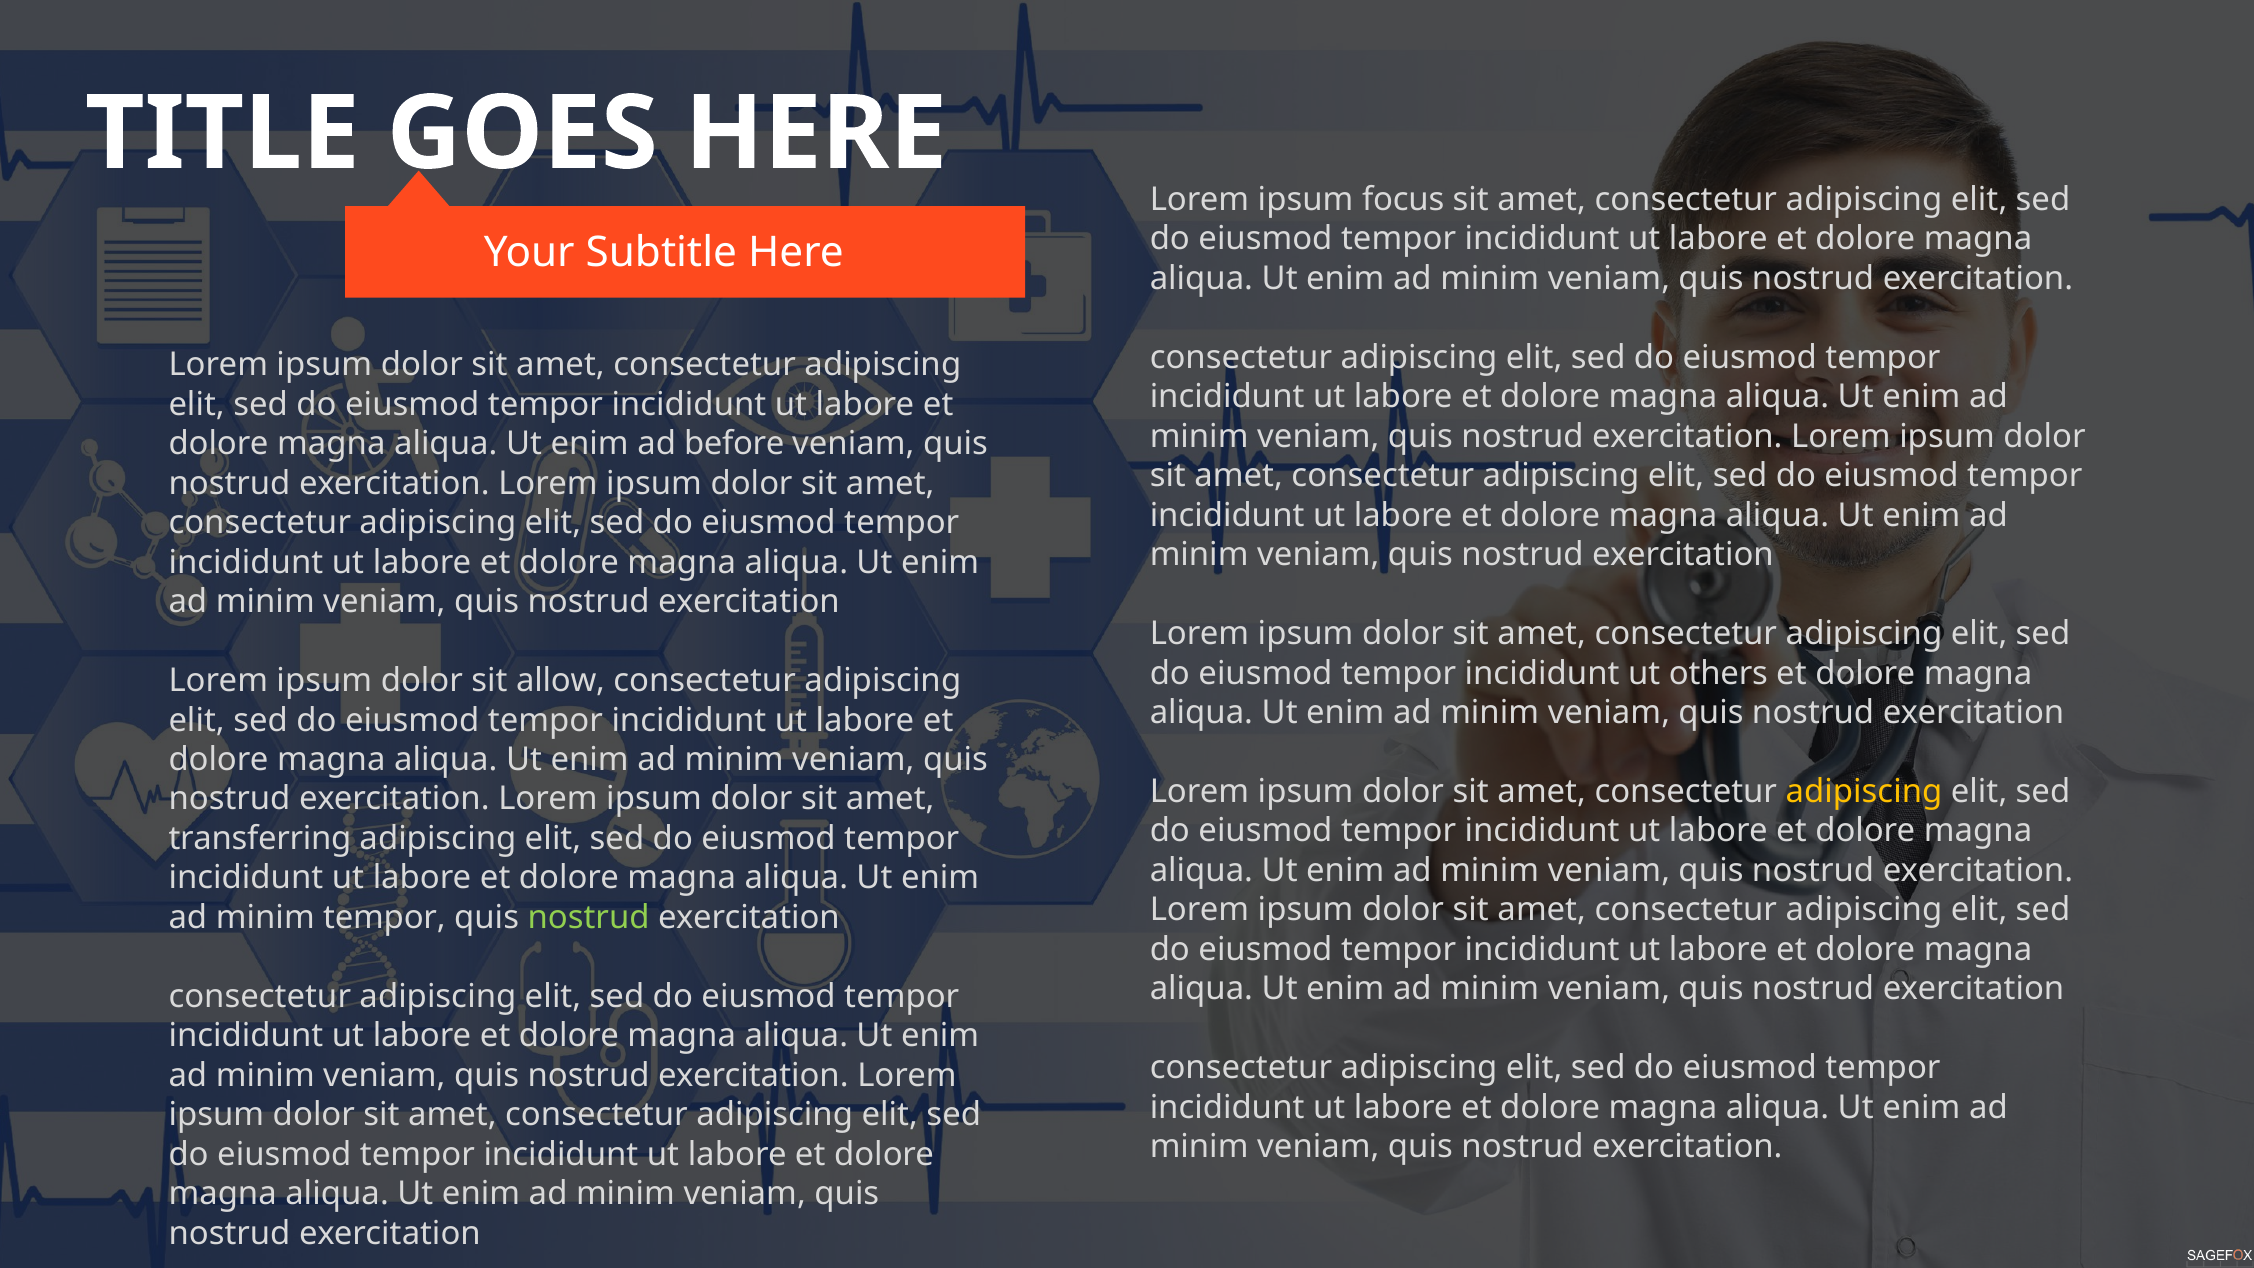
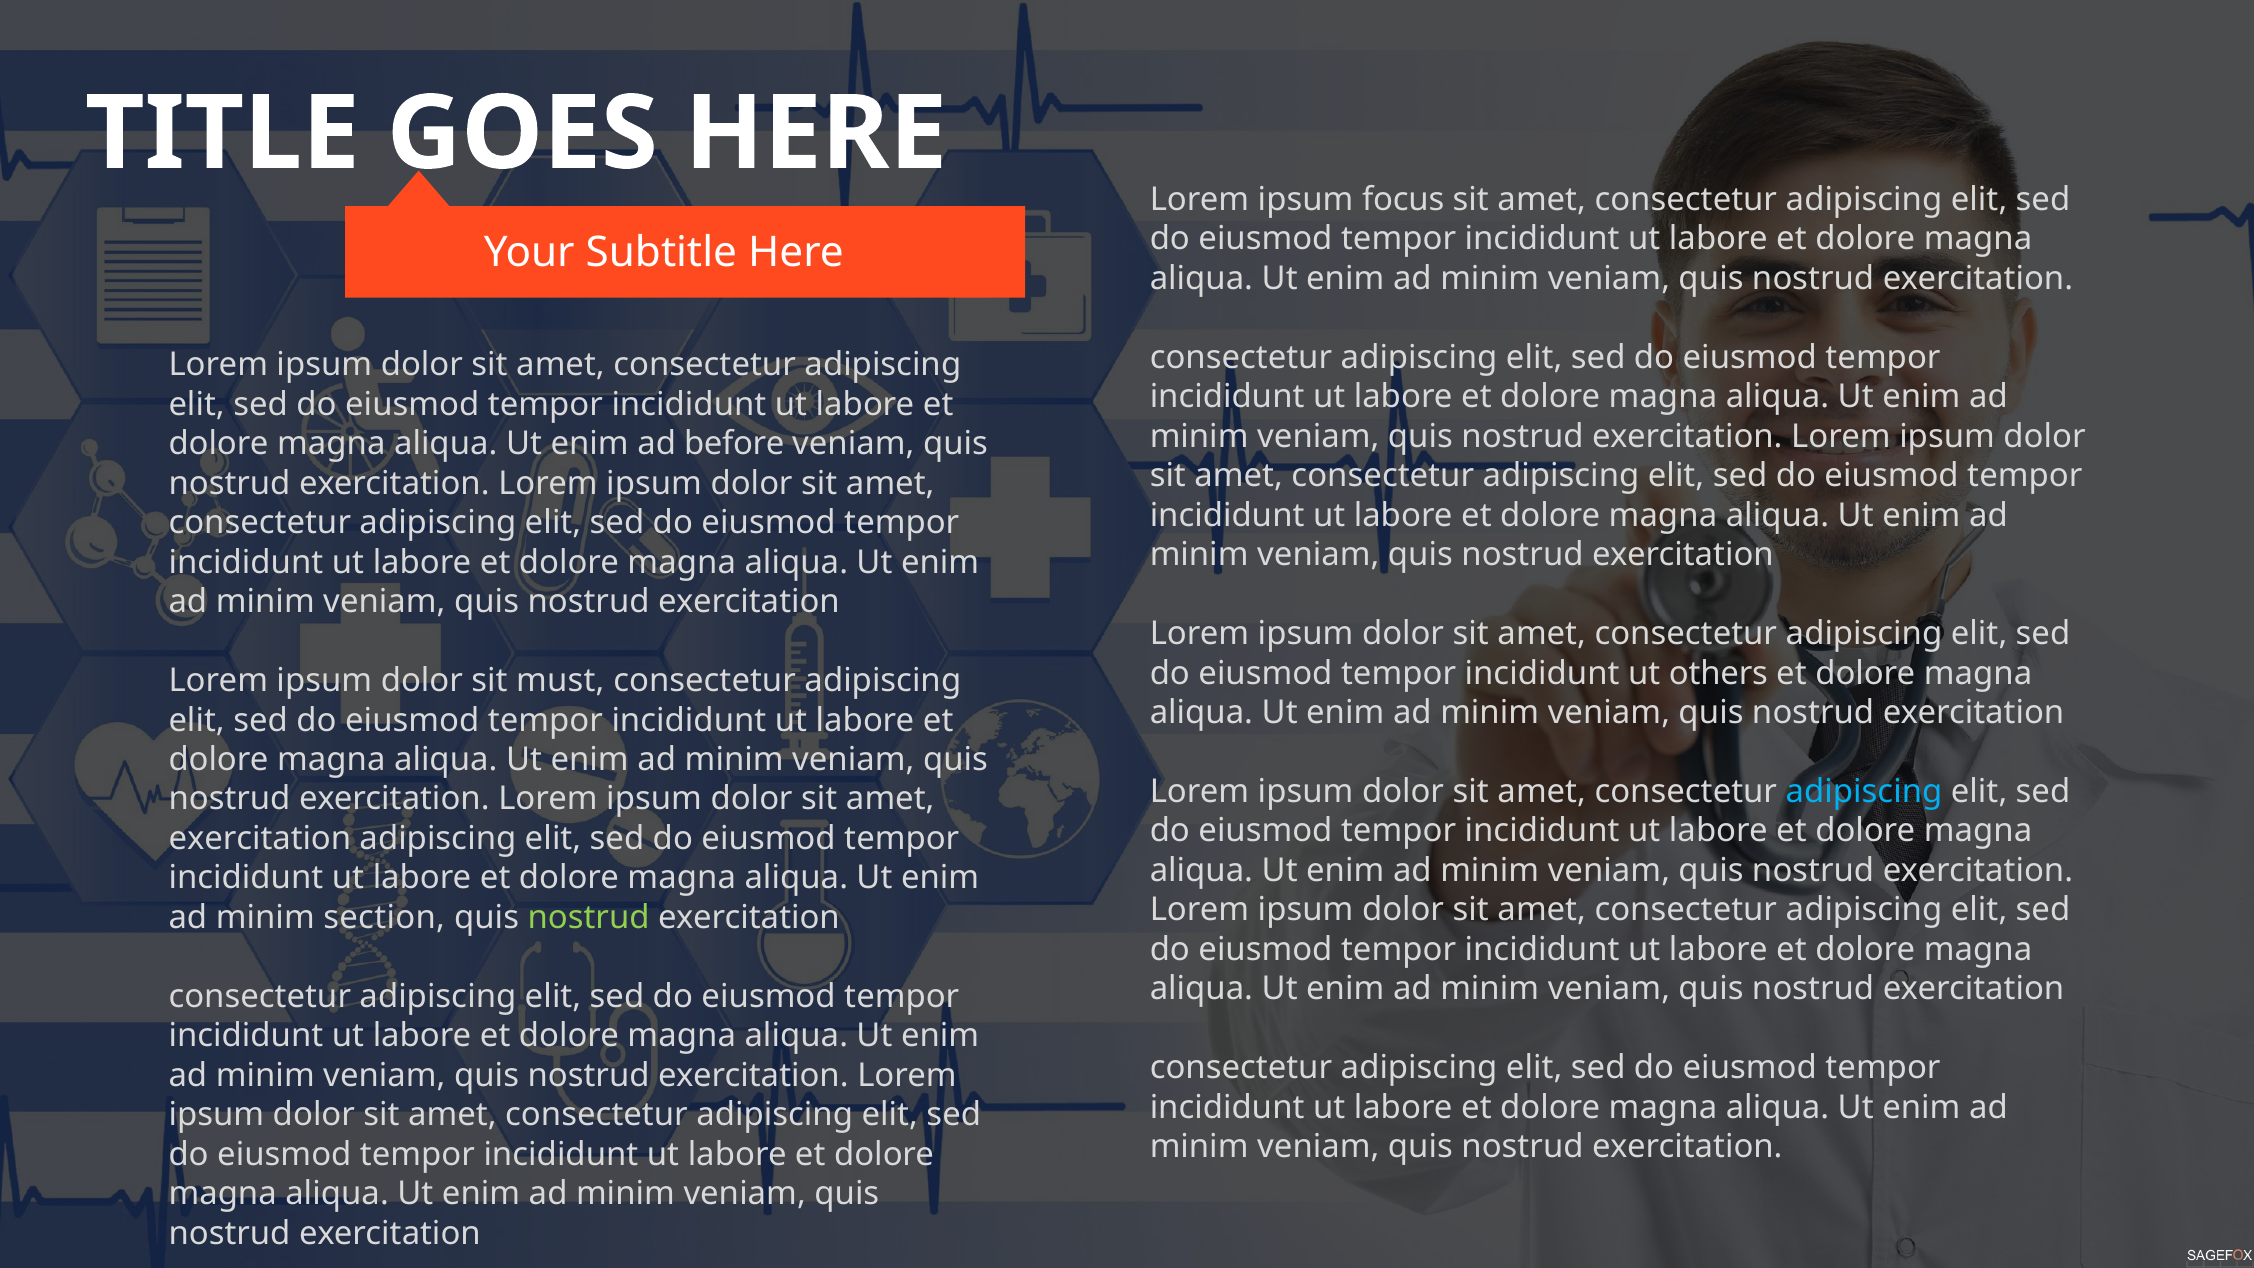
allow: allow -> must (560, 681)
adipiscing colour: yellow -> light blue (1864, 792)
transferring: transferring -> exercitation (260, 839)
minim tempor: tempor -> section (384, 917)
